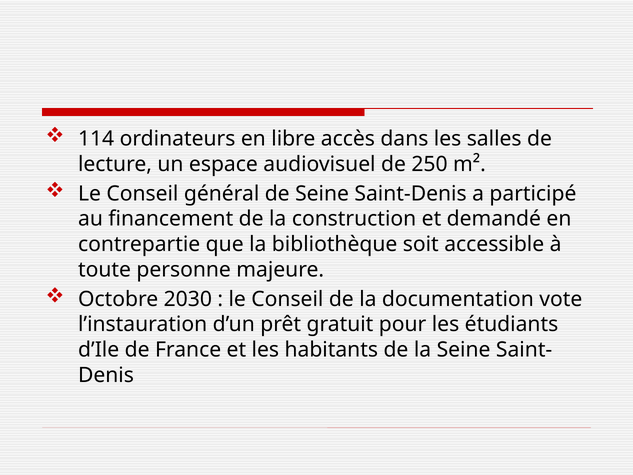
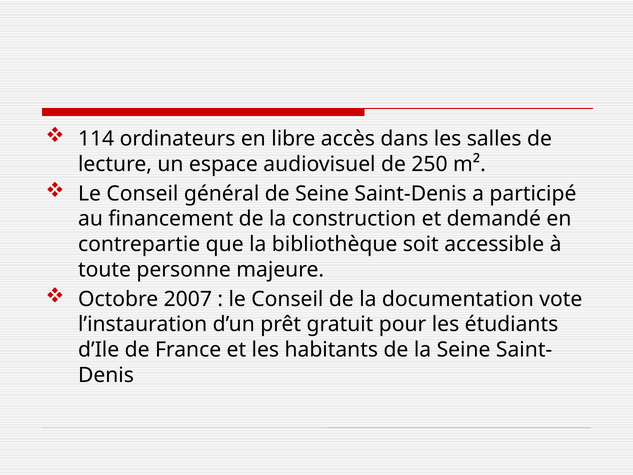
2030: 2030 -> 2007 (188, 299)
